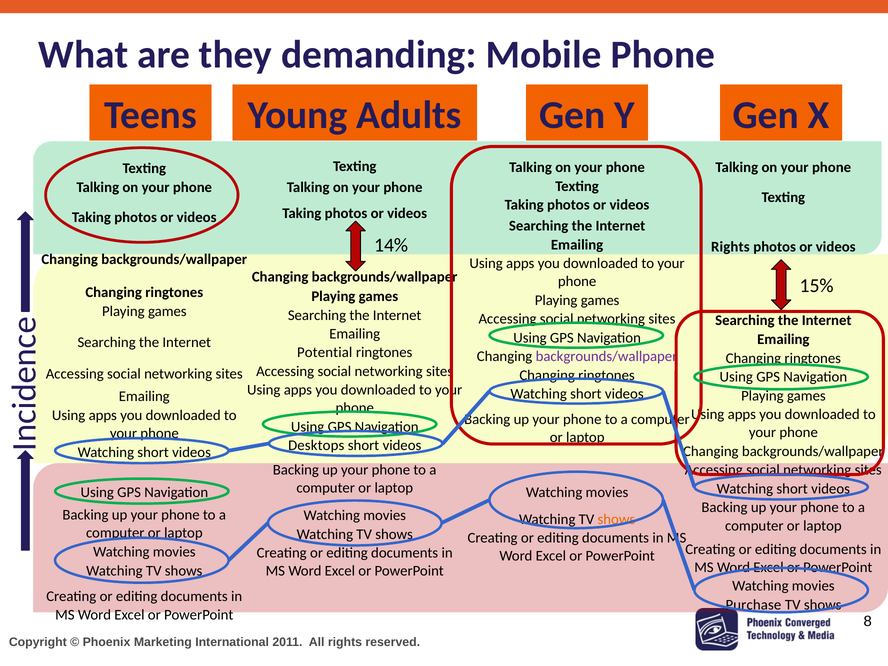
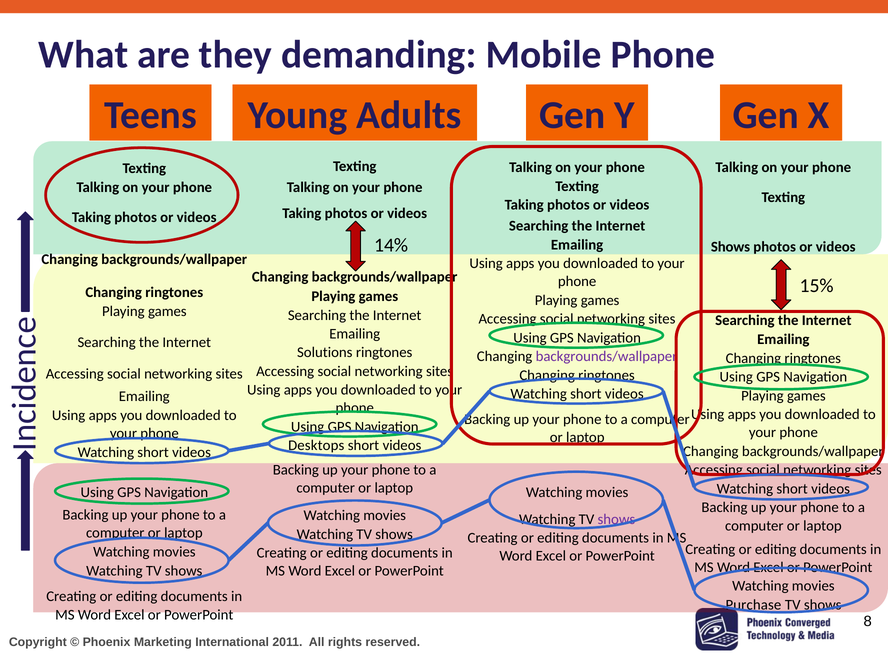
Rights: Rights -> Shows (731, 247)
Potential: Potential -> Solutions (325, 353)
shows colour: orange -> purple (616, 519)
